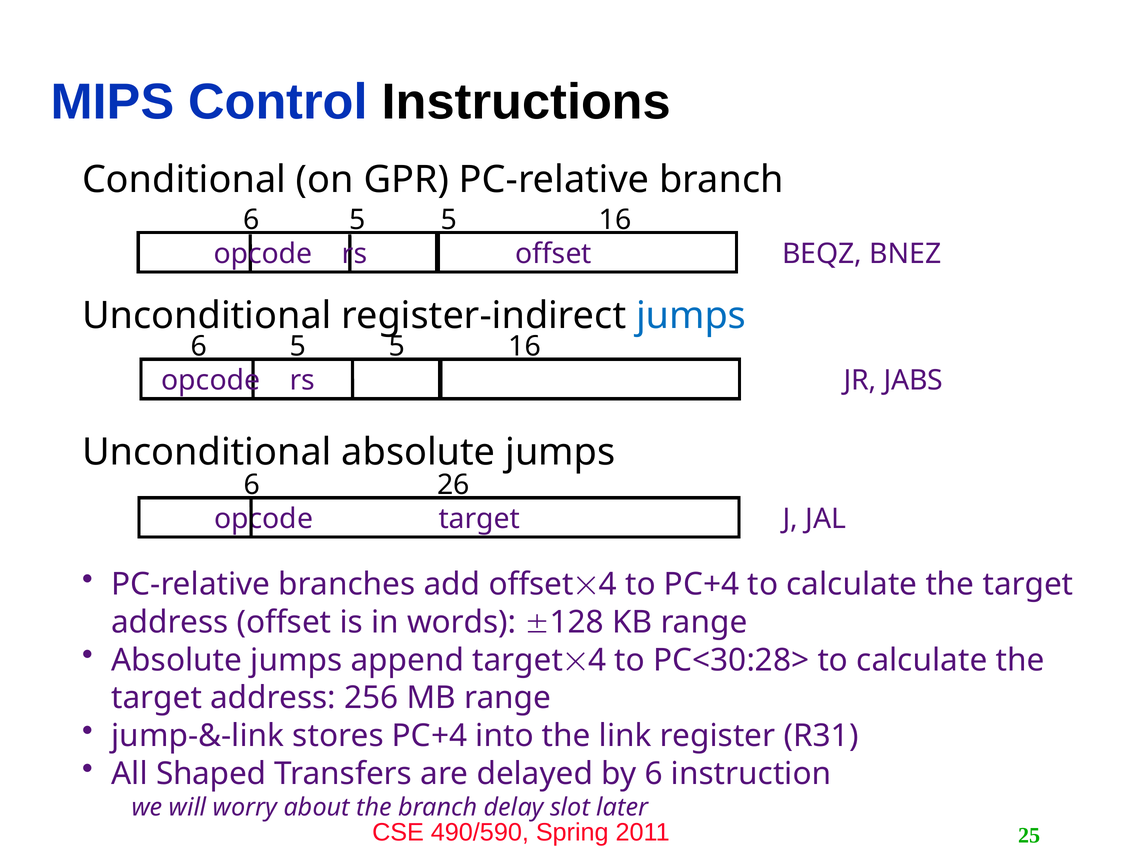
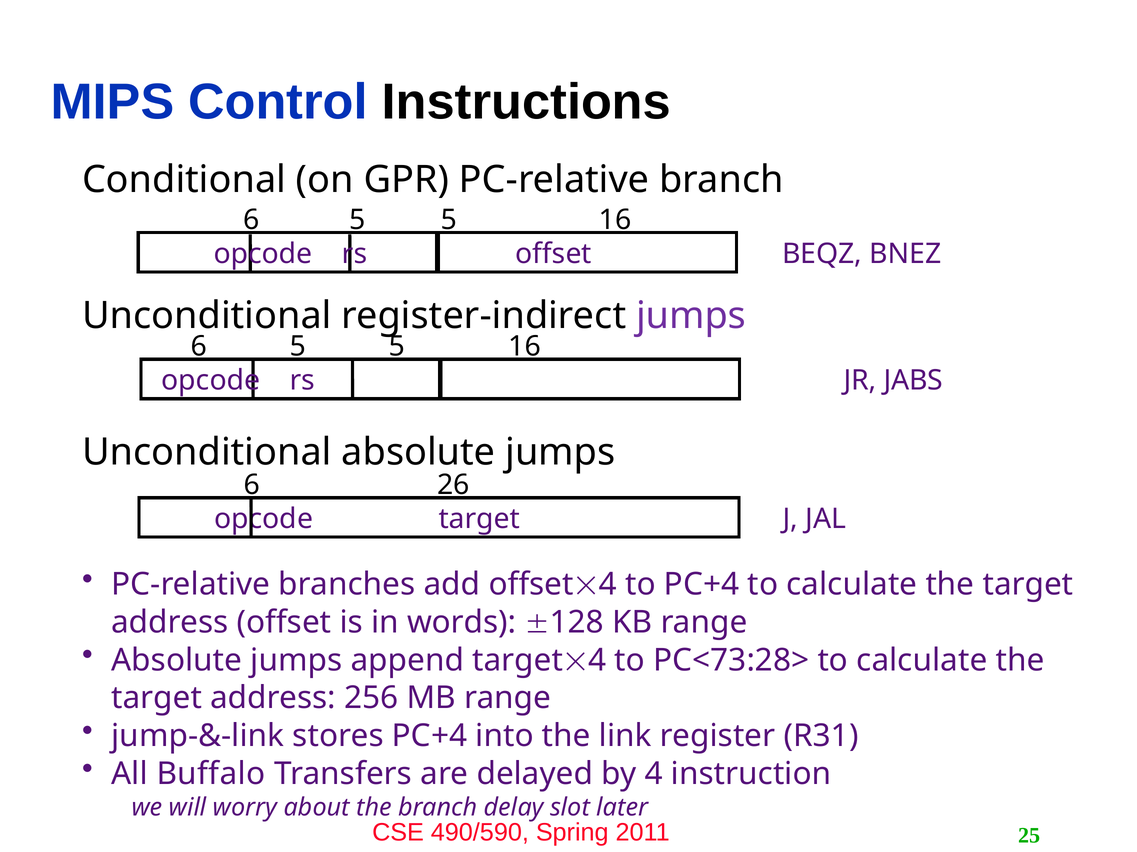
jumps colour: blue -> purple (691, 316)
PC<30:28>: PC<30:28> -> PC<73:28> (731, 661)
Shaped: Shaped -> Buffalo (211, 774)
by 6: 6 -> 4 (654, 774)
